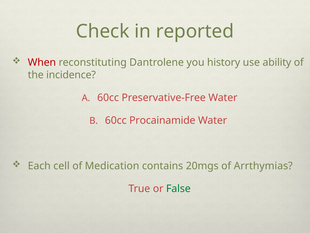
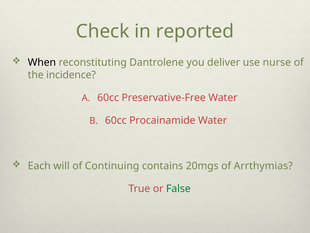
When colour: red -> black (42, 62)
history: history -> deliver (224, 62)
ability: ability -> nurse (277, 62)
cell: cell -> will (62, 166)
Medication: Medication -> Continuing (112, 166)
